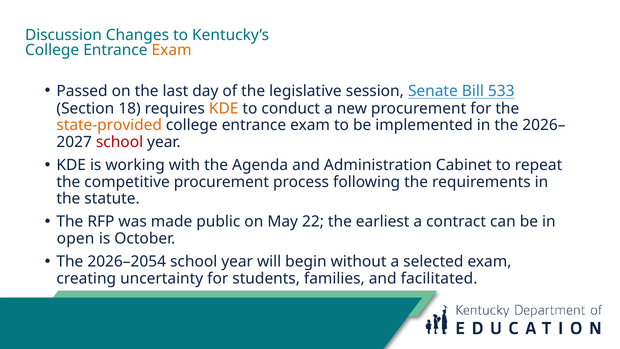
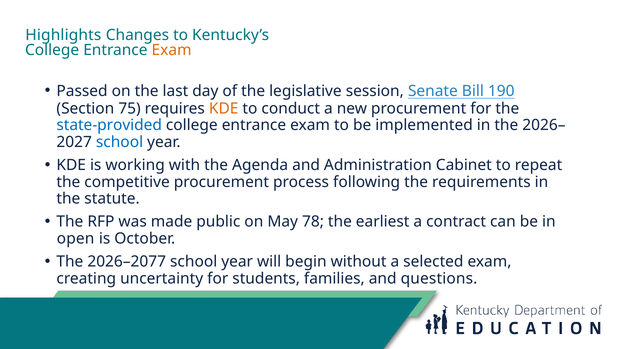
Discussion: Discussion -> Highlights (63, 35)
533: 533 -> 190 (501, 91)
18: 18 -> 75 (130, 108)
state‑provided colour: orange -> blue (109, 125)
school colour: red -> blue (120, 142)
22: 22 -> 78 (313, 222)
2026–2054: 2026–2054 -> 2026–2077 (127, 262)
facilitated: facilitated -> questions (439, 278)
